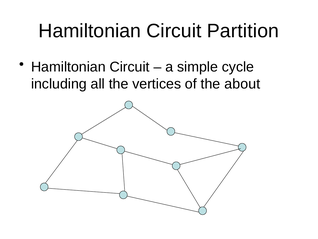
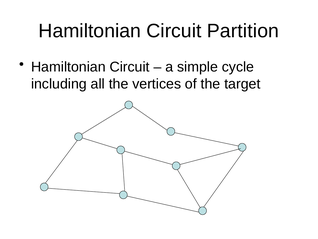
about: about -> target (242, 84)
